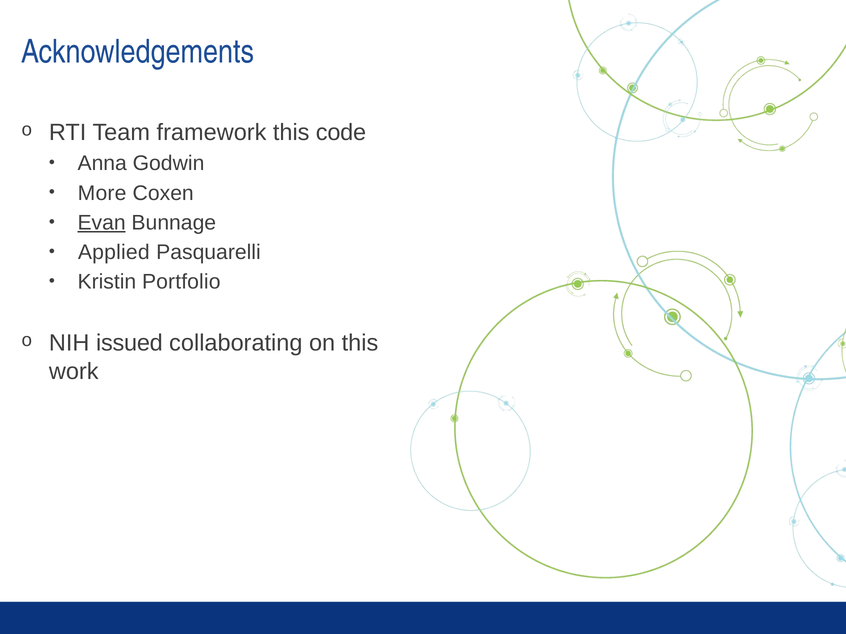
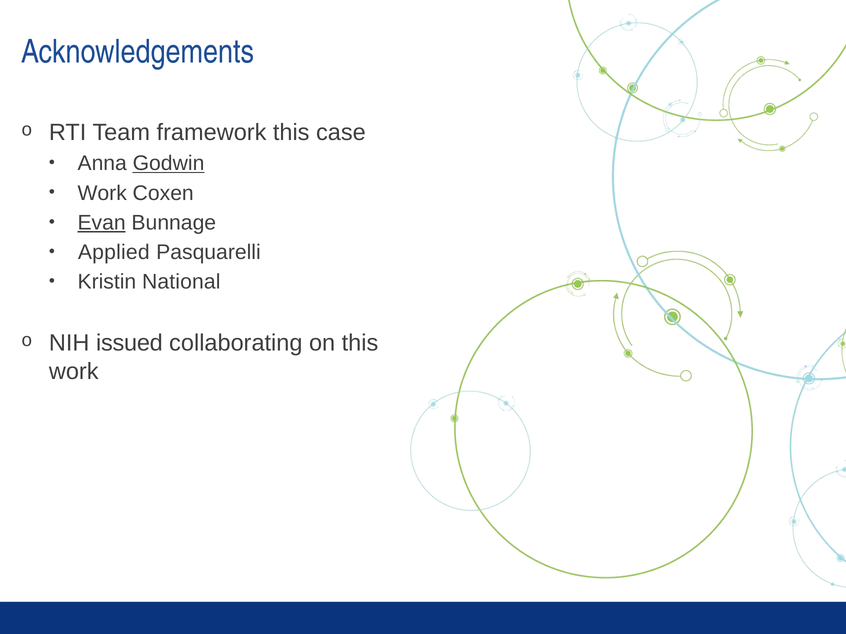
code: code -> case (341, 133)
Godwin underline: none -> present (169, 164)
More: More -> Work (102, 193)
Portfolio: Portfolio -> National (181, 282)
